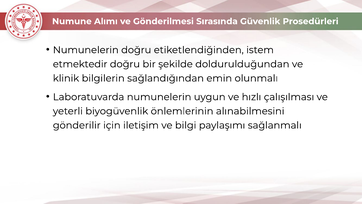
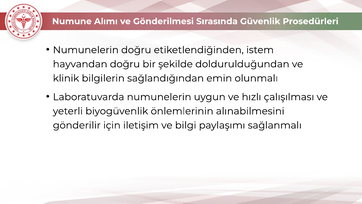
etmektedir: etmektedir -> hayvandan (80, 64)
